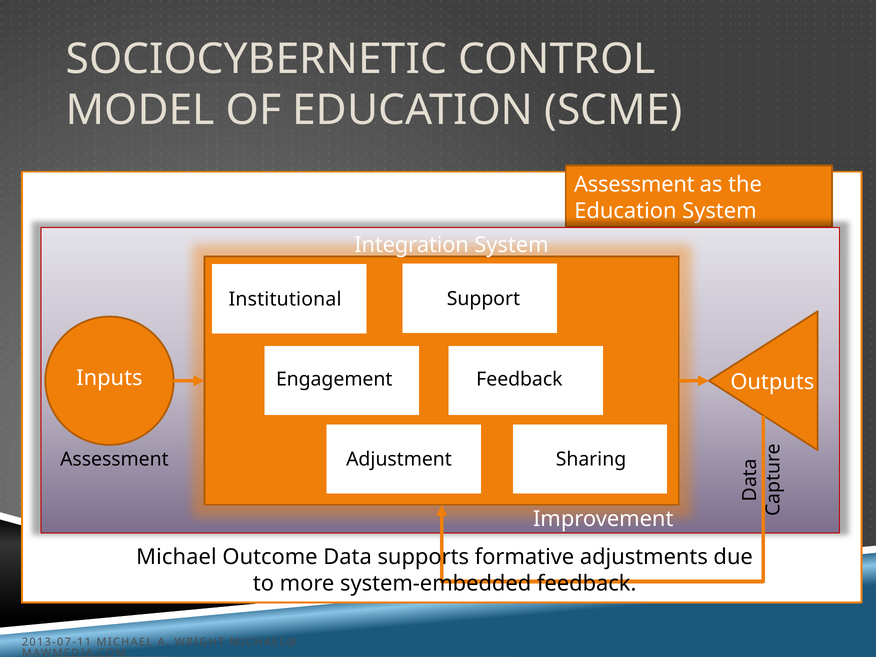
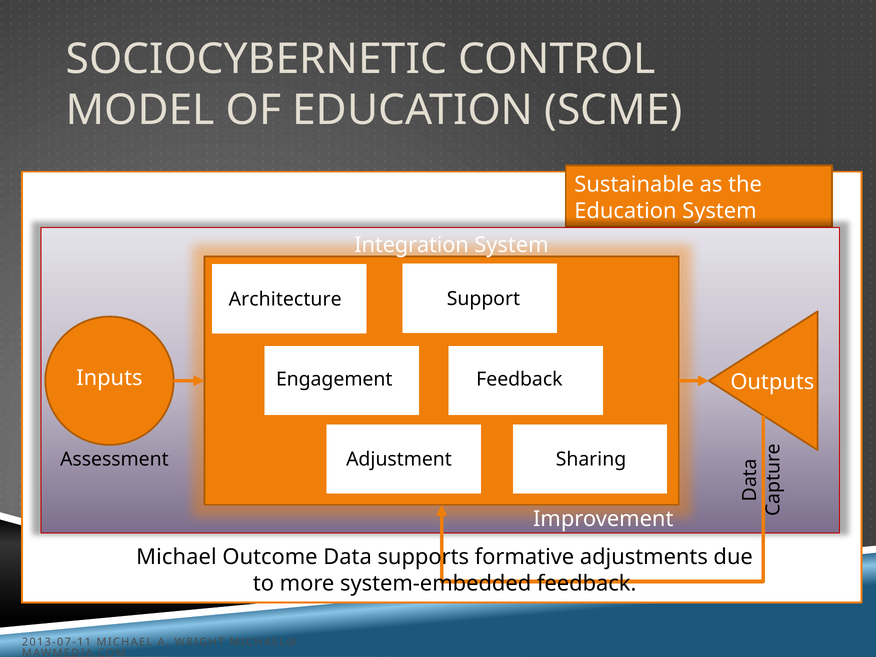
Assessment: Assessment -> Sustainable (634, 185)
Institutional: Institutional -> Architecture (285, 299)
